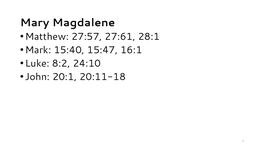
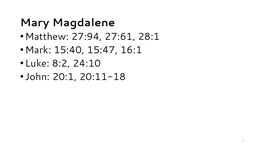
27:57: 27:57 -> 27:94 (87, 37)
